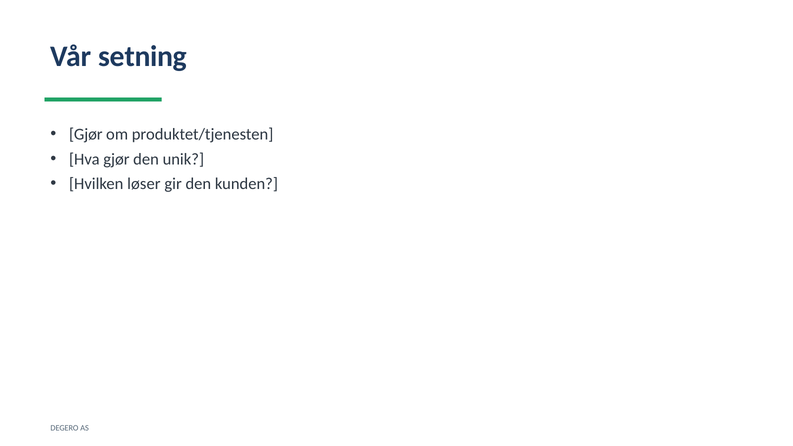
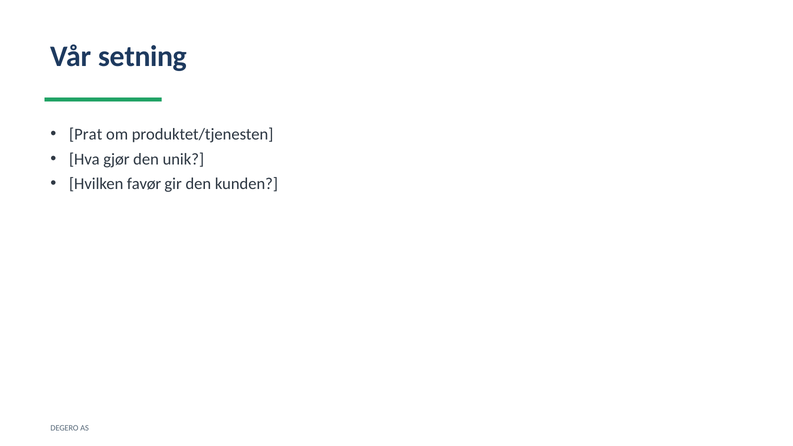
Gjør: Gjør -> Prat (86, 134)
løser: løser -> favør (144, 184)
